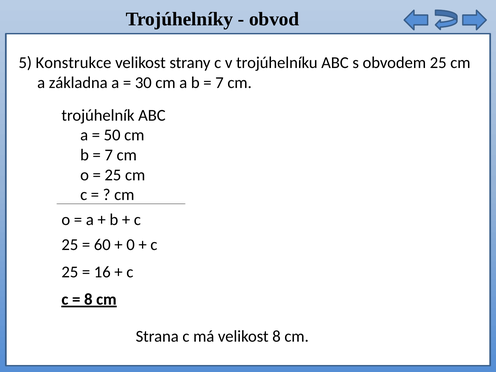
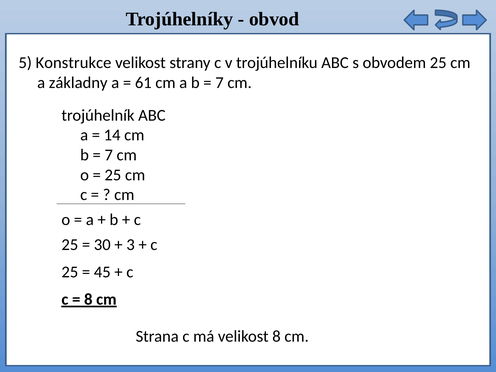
základna: základna -> základny (78, 83)
30: 30 -> 61 (143, 83)
50: 50 -> 14 (112, 135)
60: 60 -> 30 (102, 245)
0: 0 -> 3 (131, 245)
16: 16 -> 45 (102, 272)
